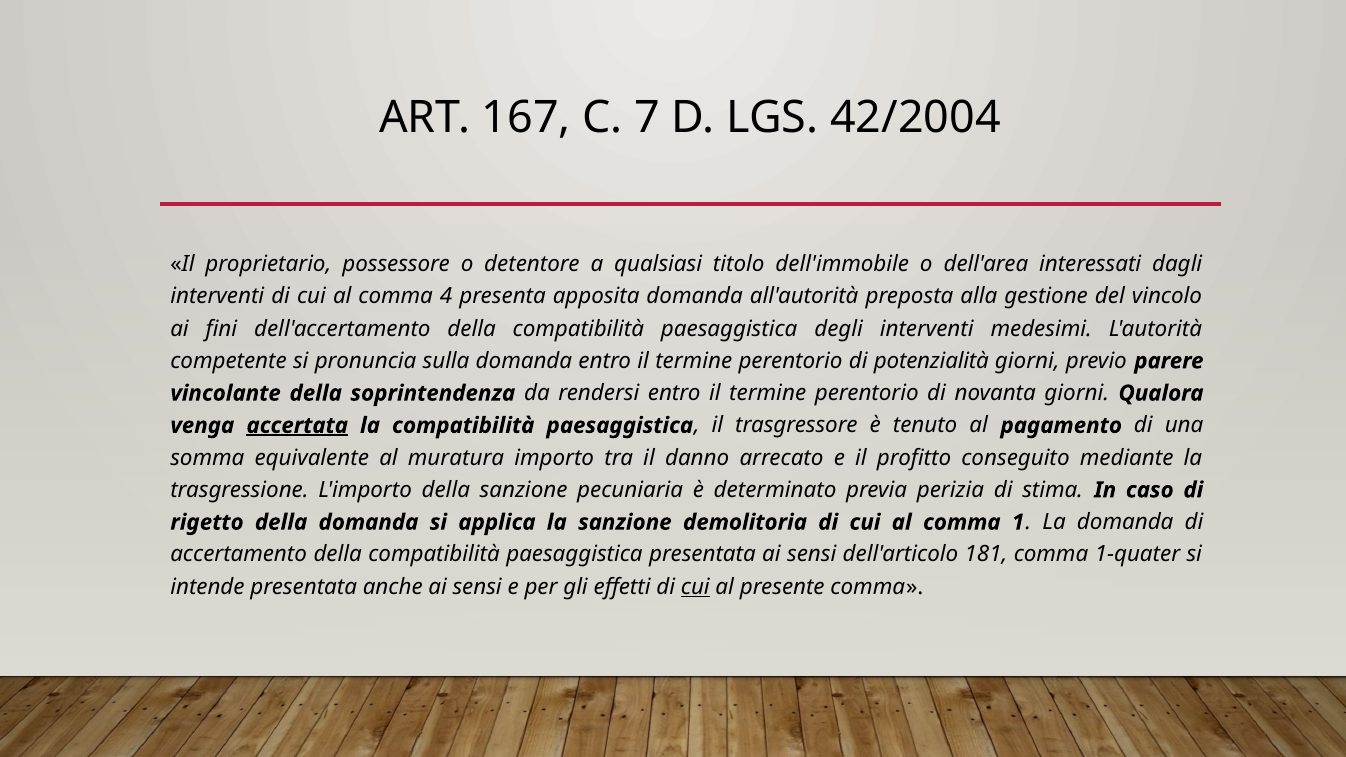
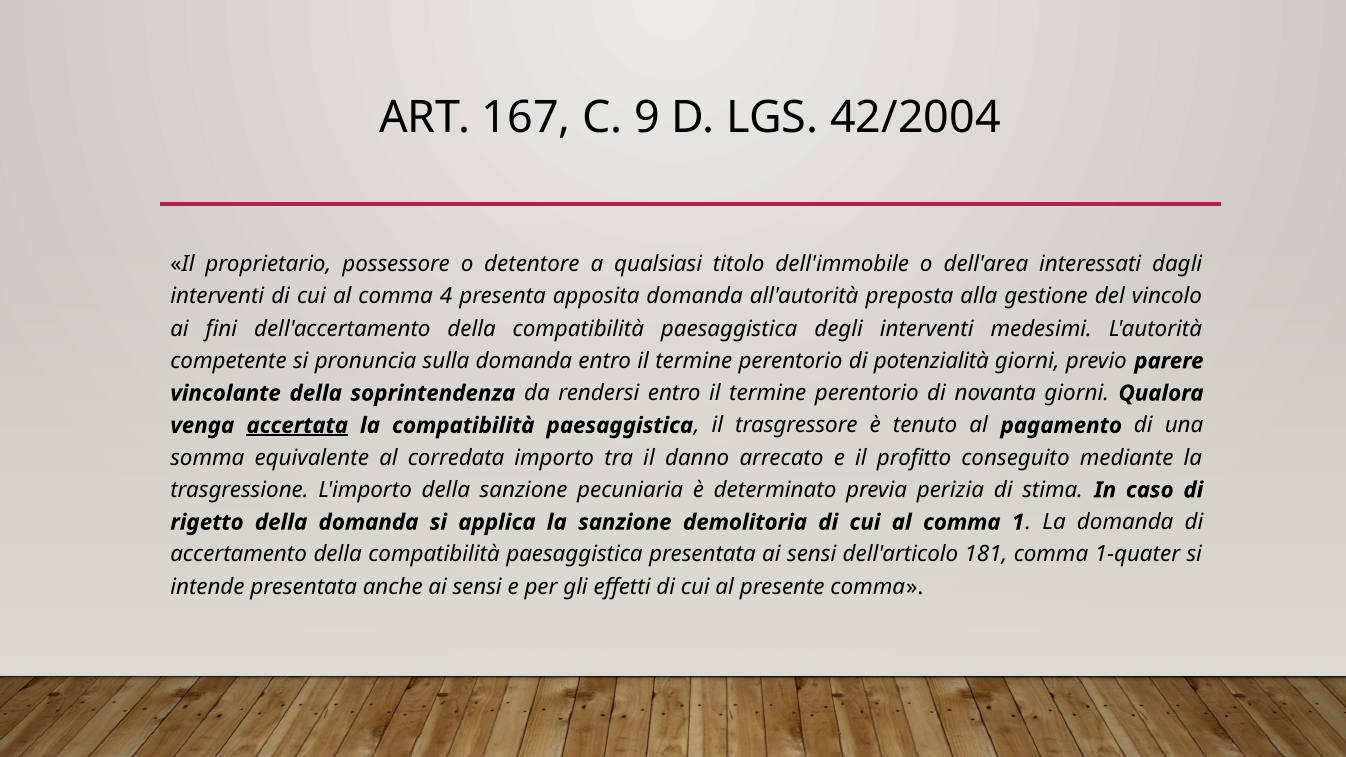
7: 7 -> 9 (647, 118)
muratura: muratura -> corredata (456, 458)
cui underline: present -> none (695, 587)
